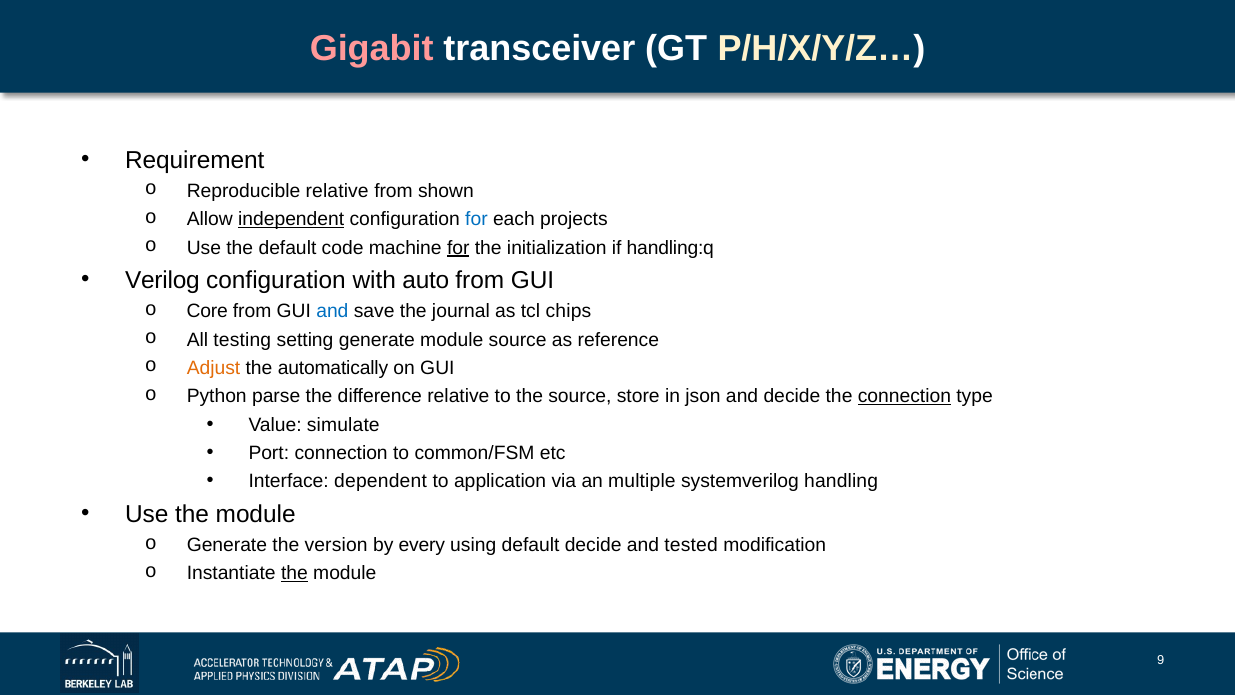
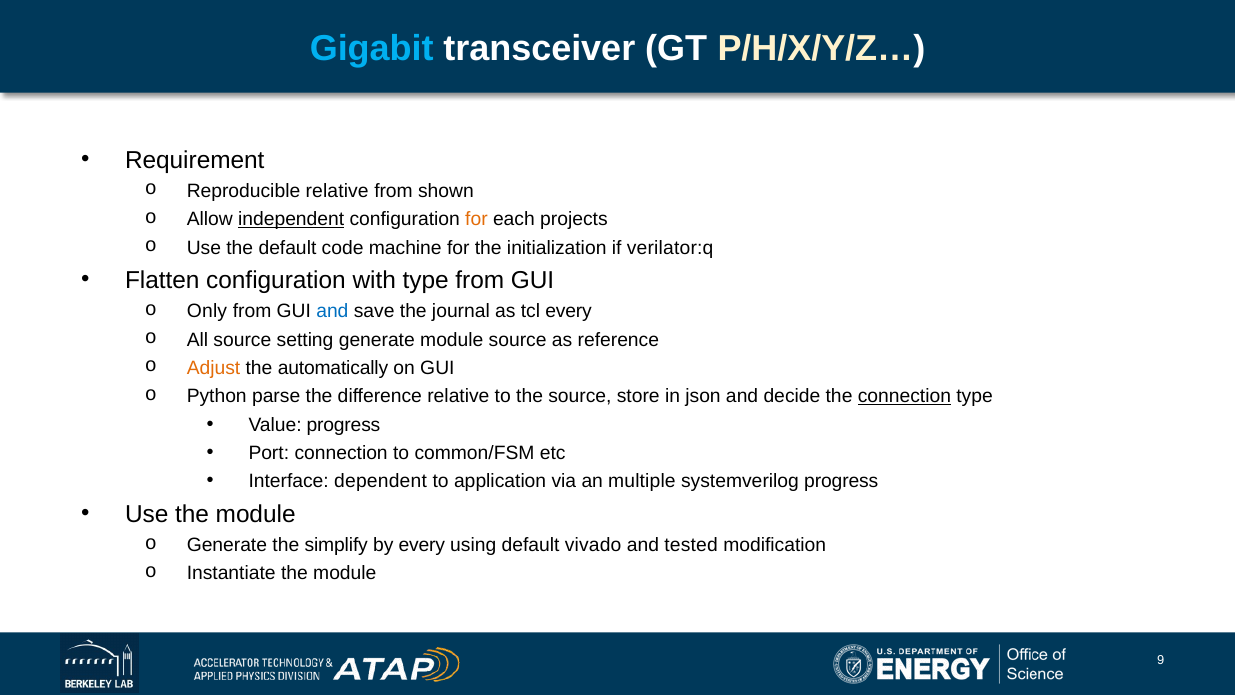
Gigabit colour: pink -> light blue (372, 49)
for colour: blue -> orange (476, 219)
for underline: present -> none (458, 248)
handling:q: handling:q -> verilator:q (670, 248)
Verilog: Verilog -> Flatten (162, 280)
with auto: auto -> type (426, 280)
Core: Core -> Only (207, 311)
tcl chips: chips -> every (569, 311)
All testing: testing -> source (242, 340)
Value simulate: simulate -> progress (344, 425)
systemverilog handling: handling -> progress (841, 481)
version: version -> simplify (336, 545)
default decide: decide -> vivado (593, 545)
the underline: present -> none (294, 573)
